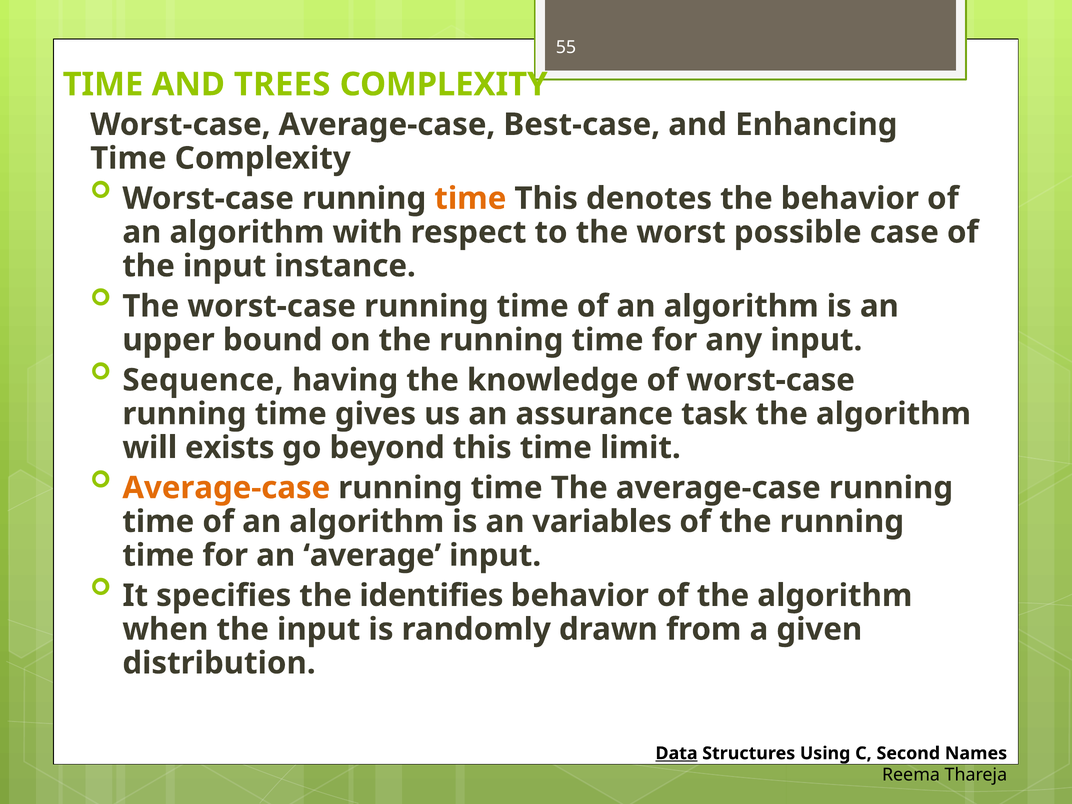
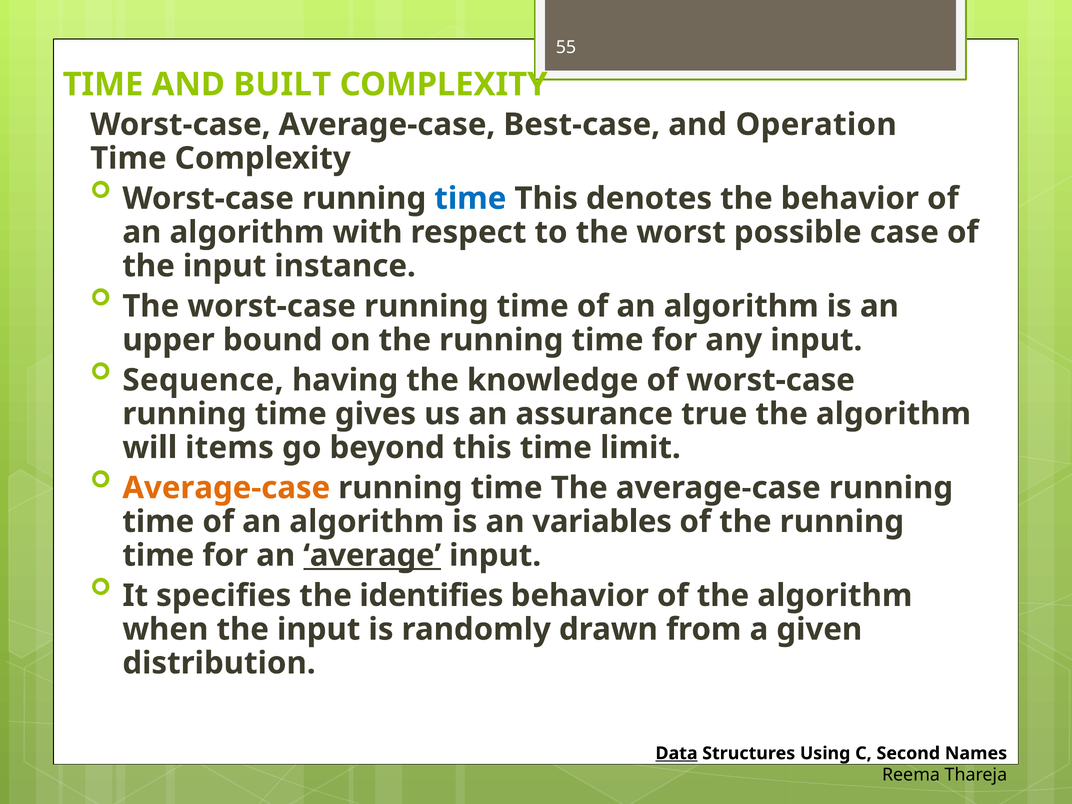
TREES: TREES -> BUILT (282, 84)
Enhancing: Enhancing -> Operation (816, 125)
time colour: orange -> blue (470, 199)
task: task -> true (714, 414)
exists: exists -> items (229, 448)
average underline: none -> present (372, 555)
